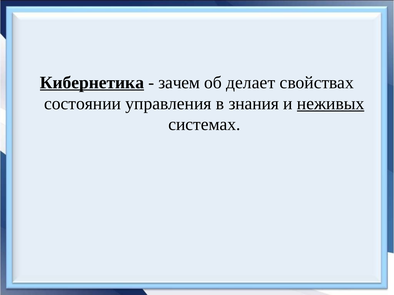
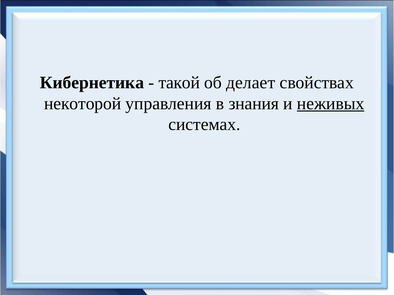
Кибернетика underline: present -> none (92, 83)
зачем: зачем -> такой (179, 83)
состоянии: состоянии -> некоторой (83, 104)
